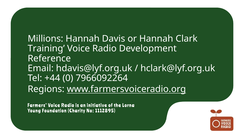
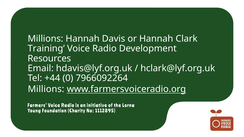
Reference: Reference -> Resources (49, 59)
Regions: Regions -> Millions (46, 89)
